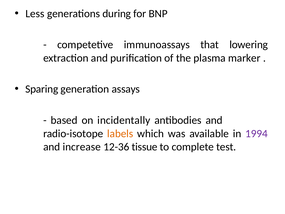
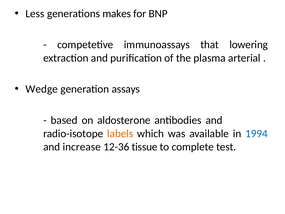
during: during -> makes (117, 14)
marker: marker -> arterial (244, 58)
Sparing: Sparing -> Wedge (42, 89)
incidentally: incidentally -> aldosterone (124, 120)
1994 colour: purple -> blue (256, 133)
